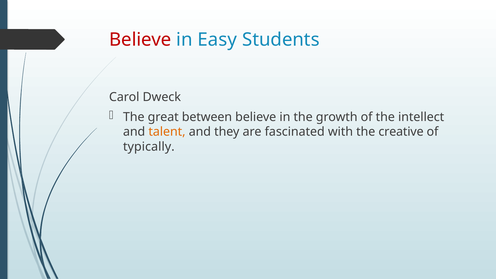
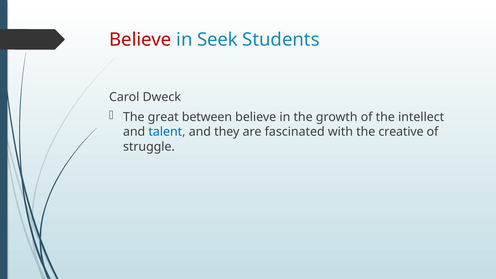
Easy: Easy -> Seek (217, 40)
talent colour: orange -> blue (167, 132)
typically: typically -> struggle (149, 147)
